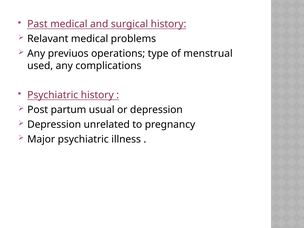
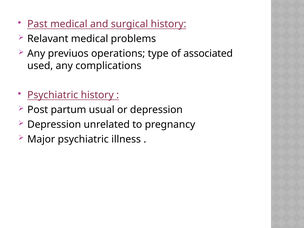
menstrual: menstrual -> associated (208, 54)
